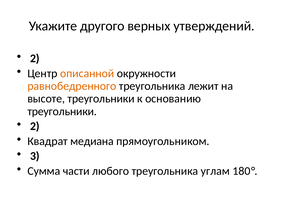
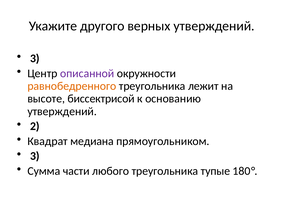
2: 2 -> 3 (35, 58)
описанной colour: orange -> purple (87, 73)
высоте треугольники: треугольники -> биссектрисой (101, 99)
треугольники: треугольники -> утверждений (62, 111)
углам: углам -> тупые (215, 171)
